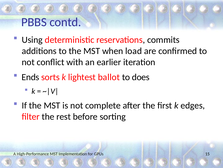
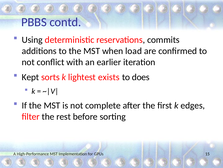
Ends: Ends -> Kept (30, 77)
ballot: ballot -> exists (109, 77)
